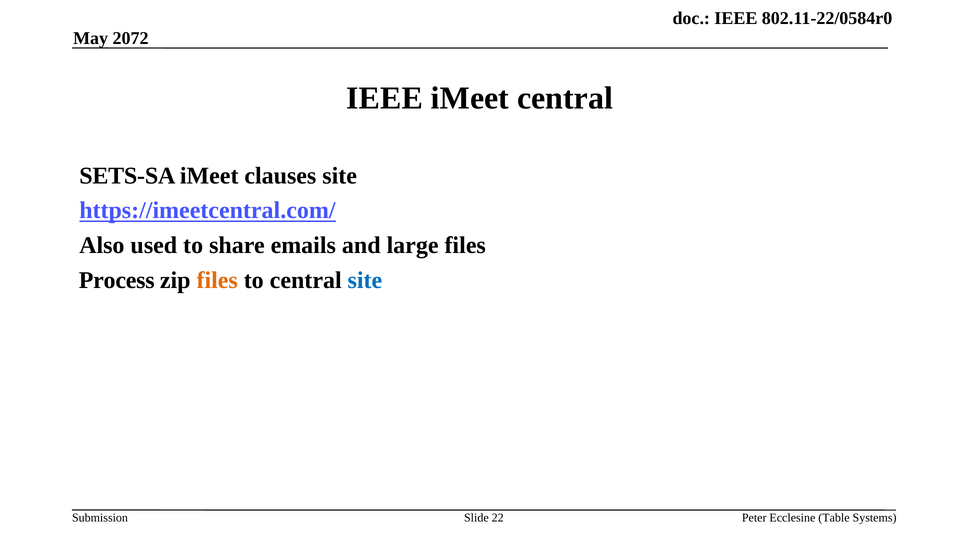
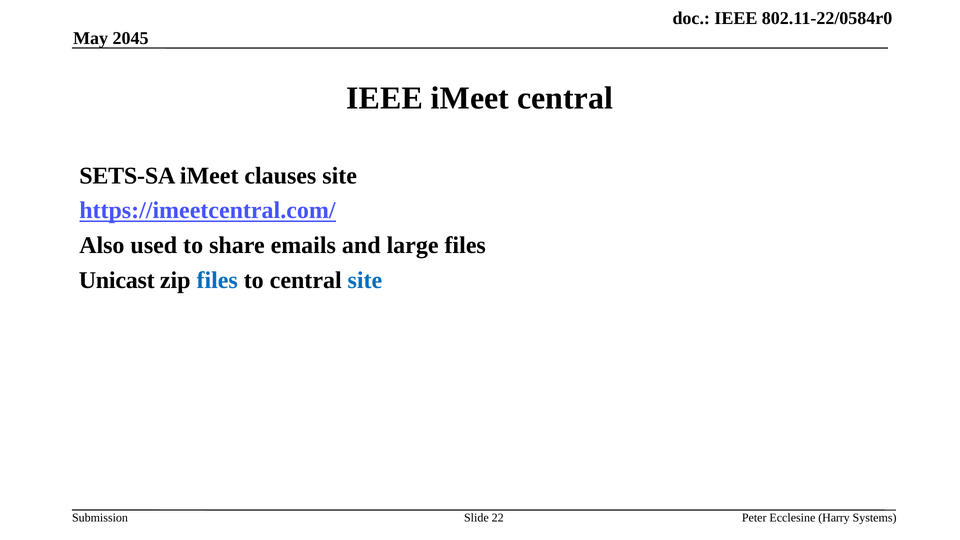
2072: 2072 -> 2045 (131, 38)
Process: Process -> Unicast (117, 280)
files colour: orange -> blue (217, 280)
Table: Table -> Harry (834, 518)
